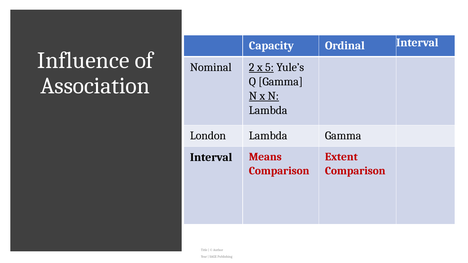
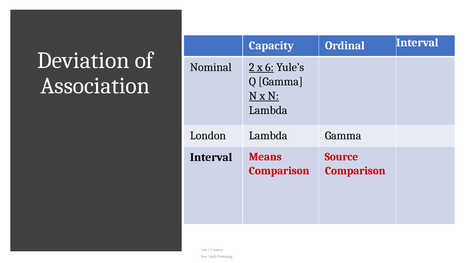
Influence: Influence -> Deviation (83, 60)
5: 5 -> 6 (269, 67)
Extent: Extent -> Source (341, 157)
